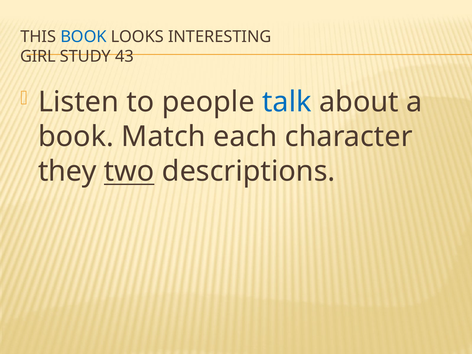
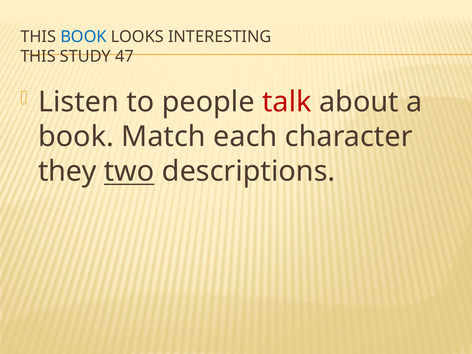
GIRL: GIRL -> THIS (38, 57)
43: 43 -> 47 (124, 57)
talk colour: blue -> red (287, 102)
